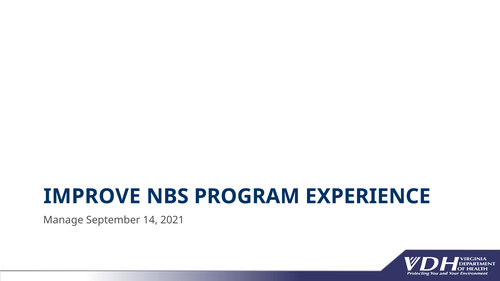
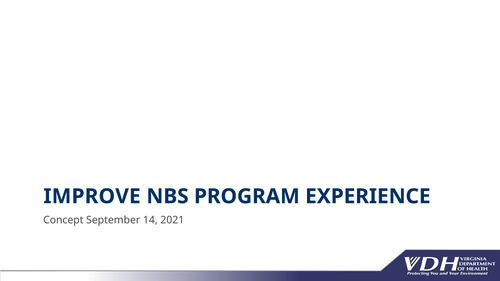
Manage: Manage -> Concept (63, 220)
